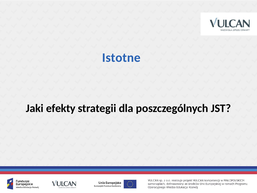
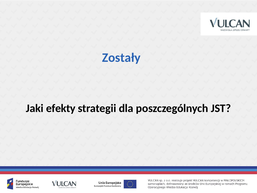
Istotne: Istotne -> Zostały (121, 58)
